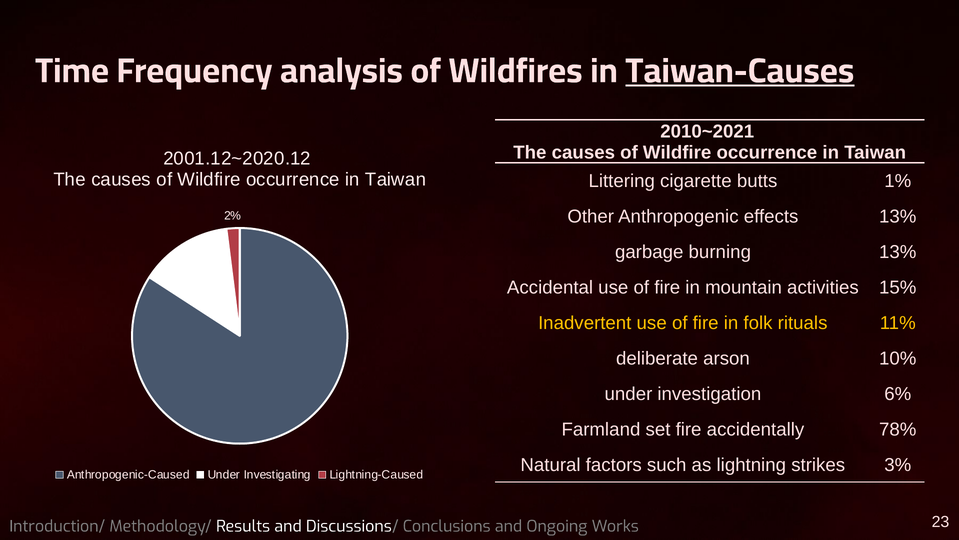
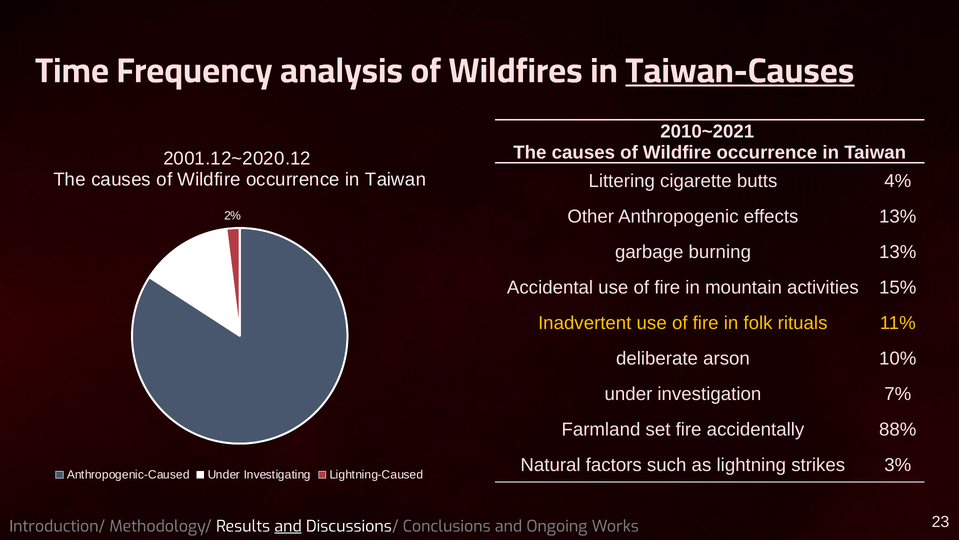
1%: 1% -> 4% (898, 181)
6%: 6% -> 7% (898, 394)
78%: 78% -> 88% (898, 429)
and underline: none -> present (288, 526)
